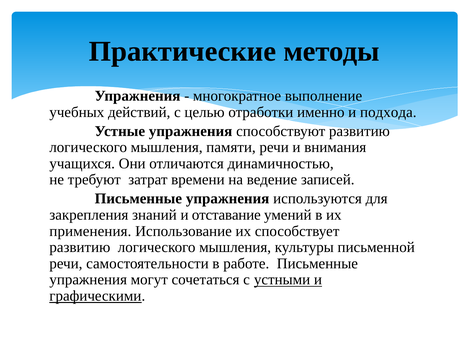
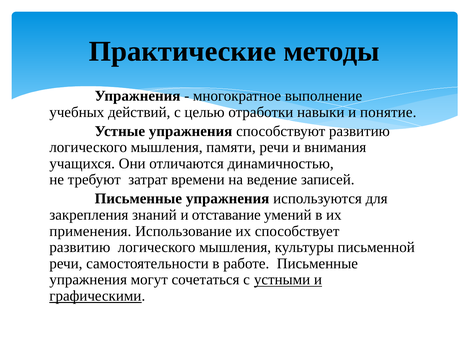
именно: именно -> навыки (321, 112)
подхода: подхода -> понятие (388, 112)
